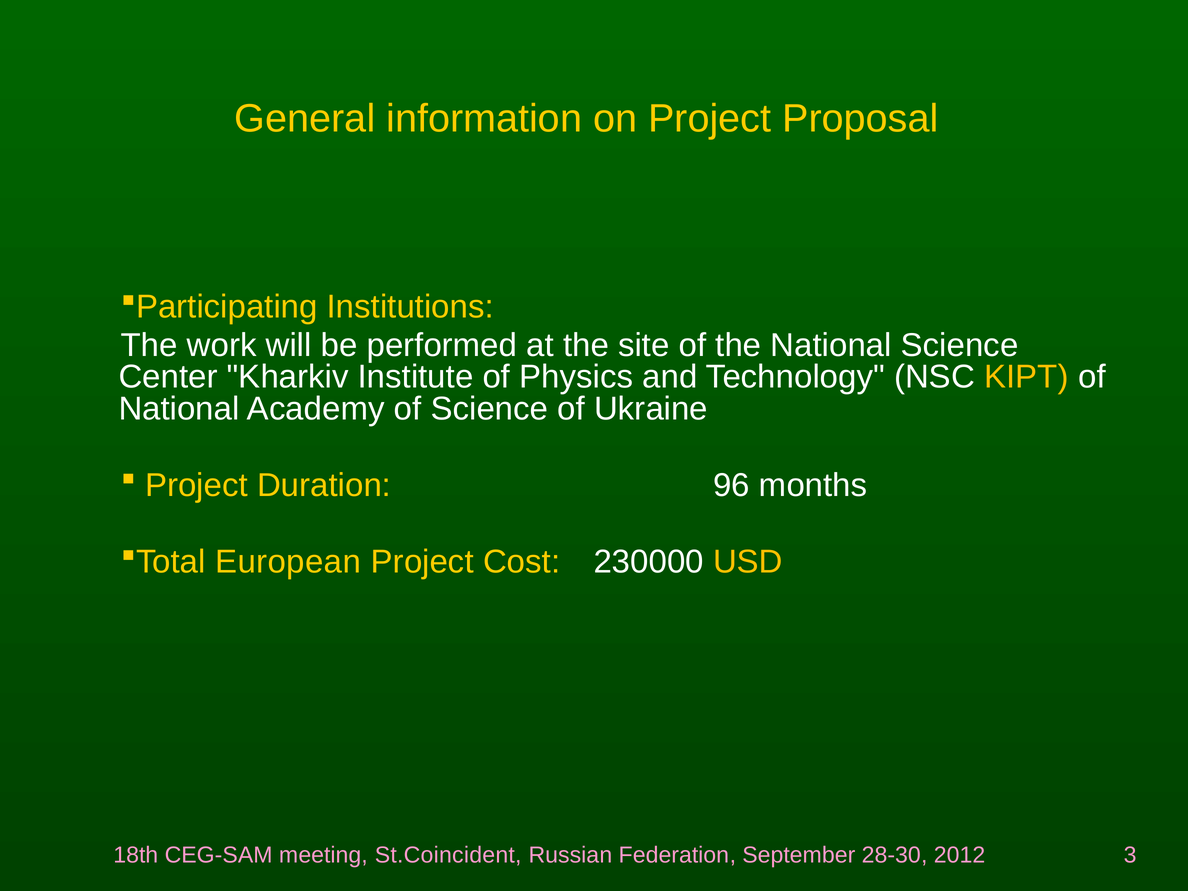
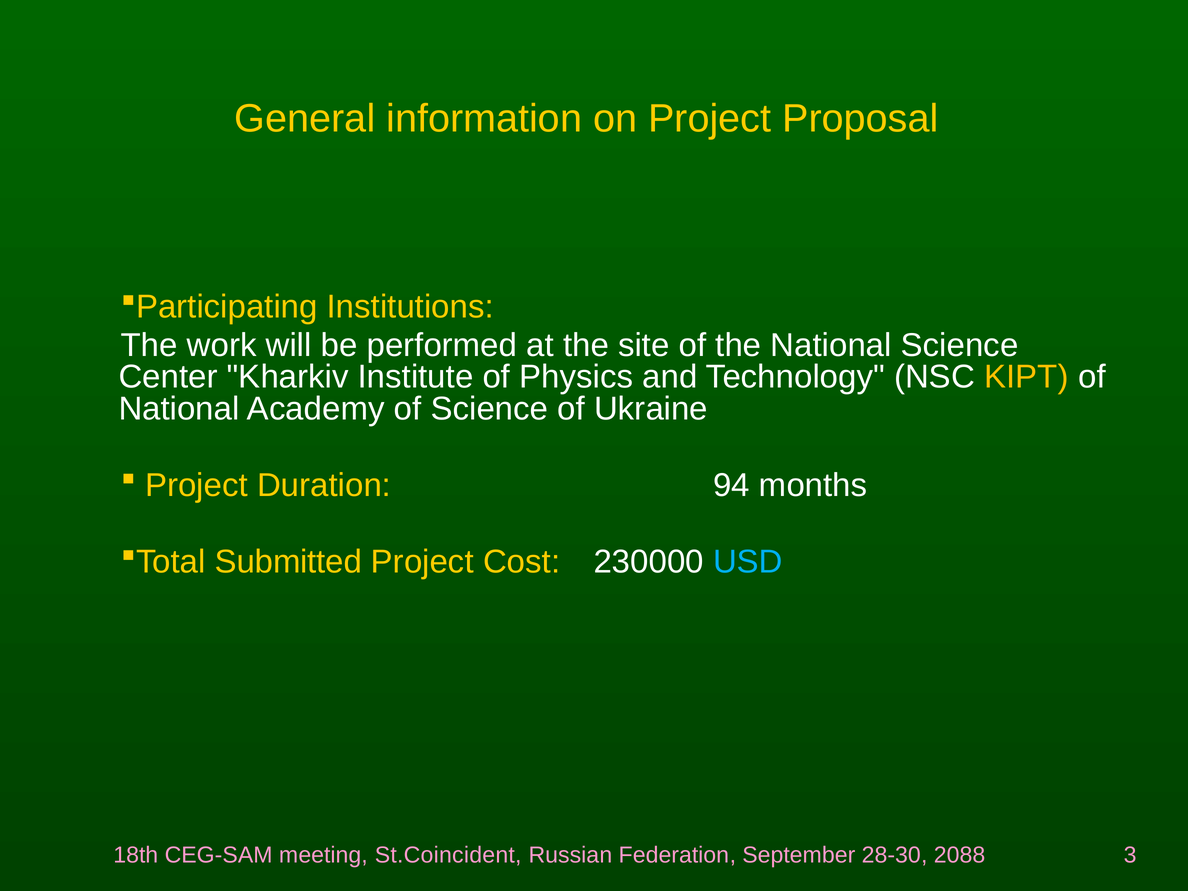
96: 96 -> 94 (731, 485)
European: European -> Submitted (288, 562)
USD colour: yellow -> light blue (748, 562)
2012: 2012 -> 2088 (960, 855)
